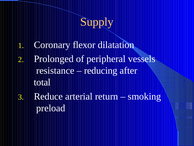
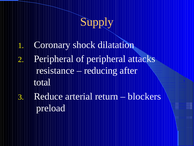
flexor: flexor -> shock (84, 45)
Prolonged: Prolonged -> Peripheral (54, 59)
vessels: vessels -> attacks (142, 59)
smoking: smoking -> blockers (144, 96)
